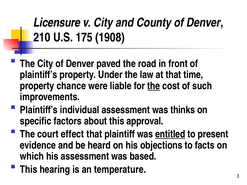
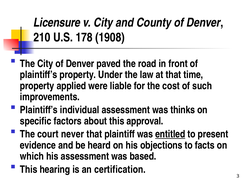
175: 175 -> 178 (84, 37)
chance: chance -> applied (71, 86)
the underline: present -> none (154, 86)
effect: effect -> never (72, 134)
temperature: temperature -> certification (120, 170)
